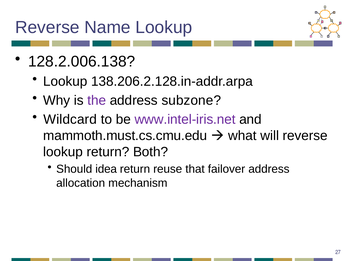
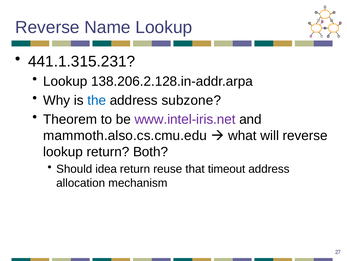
128.2.006.138: 128.2.006.138 -> 441.1.315.231 (82, 61)
the colour: purple -> blue (97, 100)
Wildcard: Wildcard -> Theorem (70, 119)
mammoth.must.cs.cmu.edu: mammoth.must.cs.cmu.edu -> mammoth.also.cs.cmu.edu (125, 135)
failover: failover -> timeout (227, 169)
